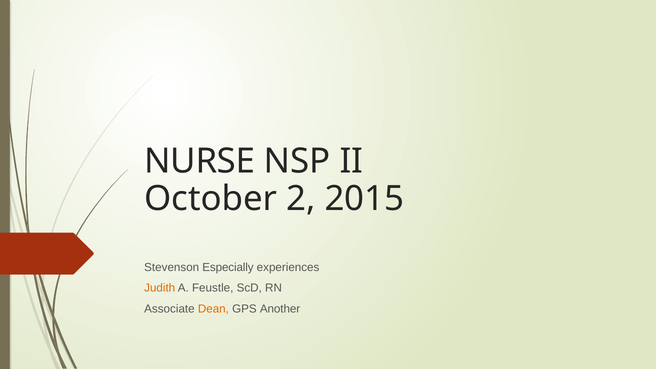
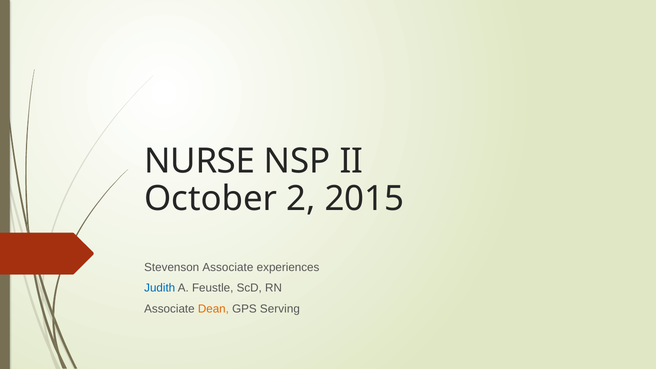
Stevenson Especially: Especially -> Associate (228, 267)
Judith colour: orange -> blue (160, 288)
Another: Another -> Serving (280, 309)
